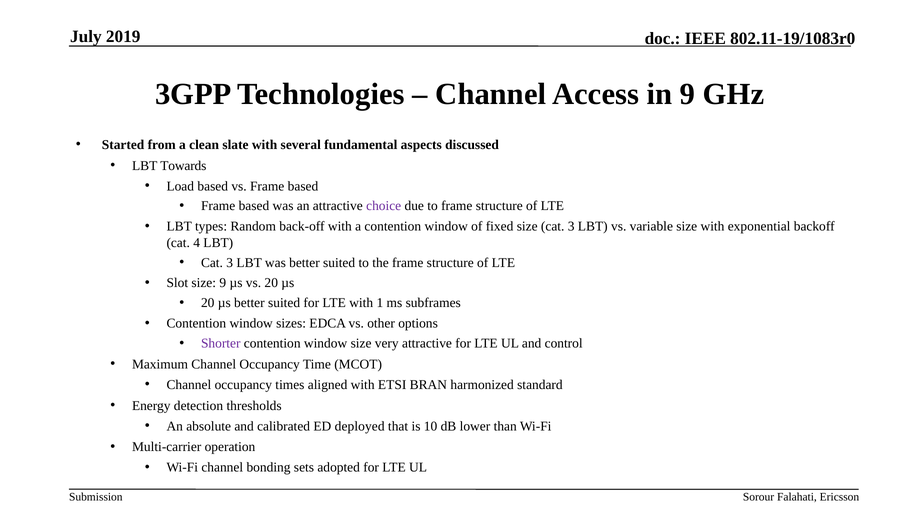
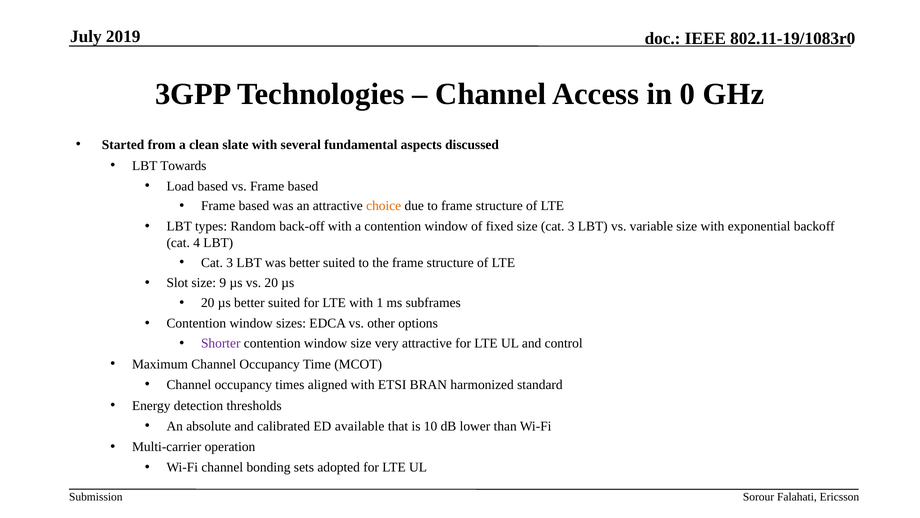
in 9: 9 -> 0 (688, 94)
choice colour: purple -> orange (384, 206)
deployed: deployed -> available (360, 426)
